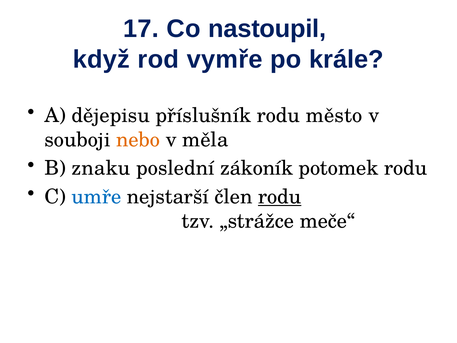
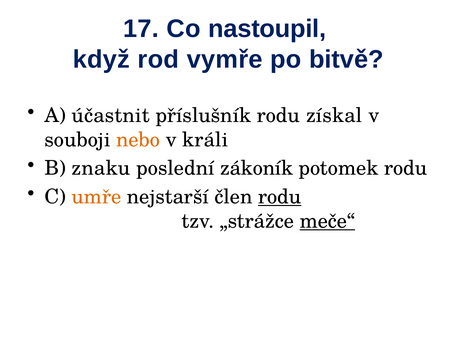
krále: krále -> bitvě (346, 59)
dějepisu: dějepisu -> účastnit (111, 115)
město: město -> získal (334, 115)
měla: měla -> králi (205, 140)
umře colour: blue -> orange (96, 197)
meče“ underline: none -> present (327, 221)
